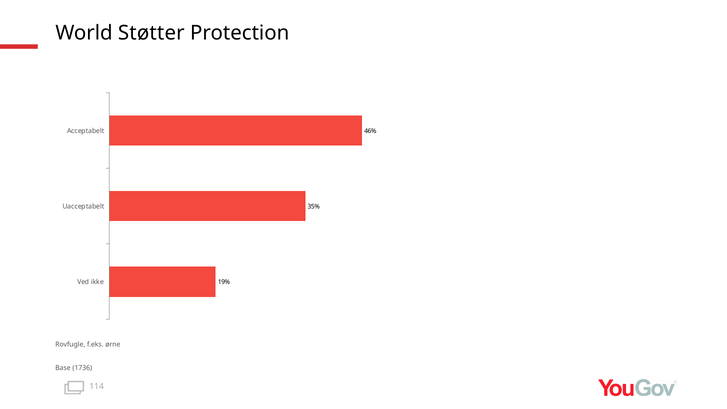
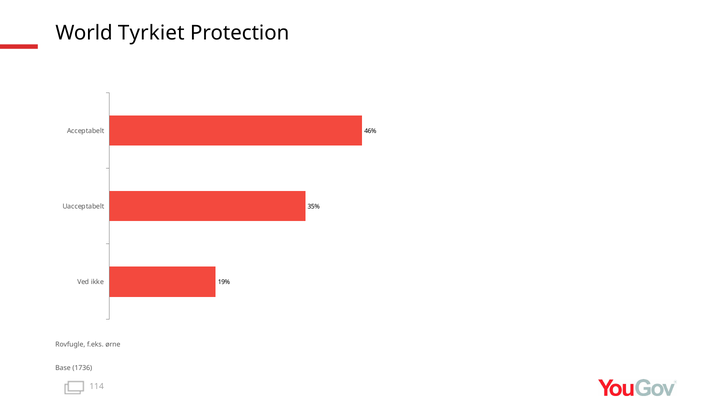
Støtter: Støtter -> Tyrkiet (151, 33)
